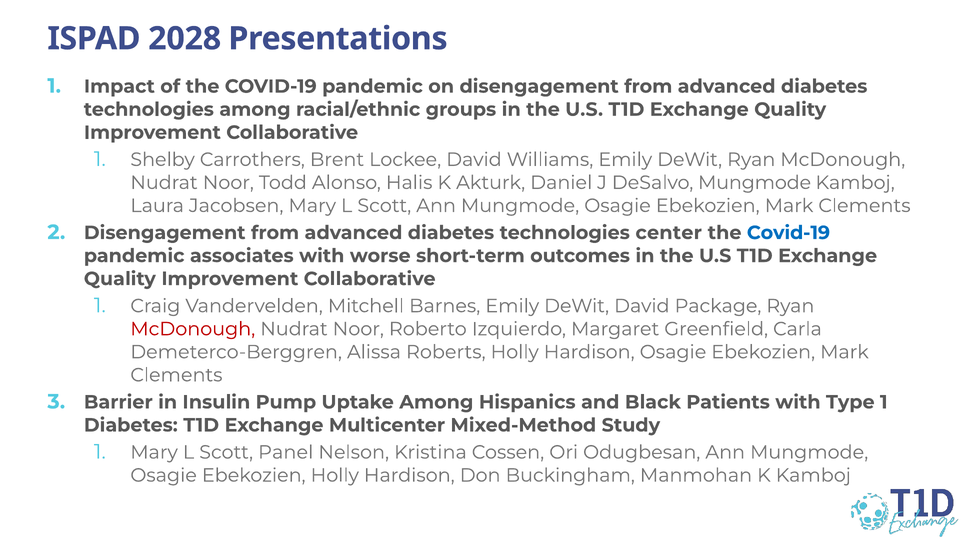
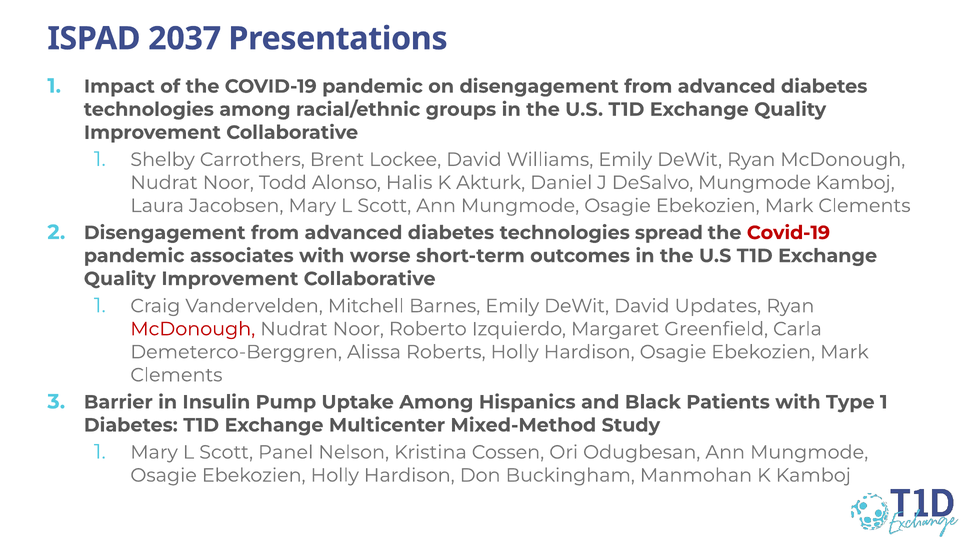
2028: 2028 -> 2037 (185, 39)
center: center -> spread (669, 233)
Covid-19 colour: blue -> red (788, 233)
Package: Package -> Updates (718, 306)
